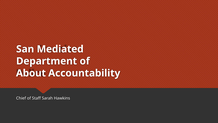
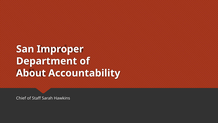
Mediated: Mediated -> Improper (60, 49)
